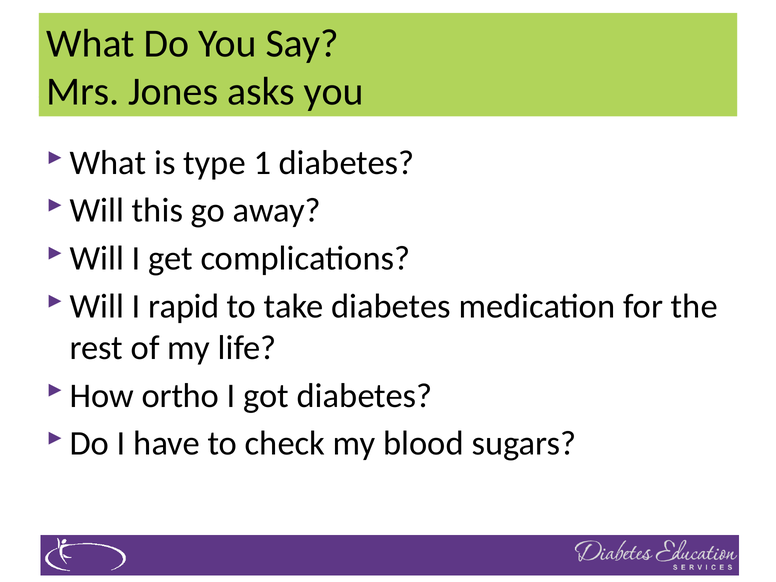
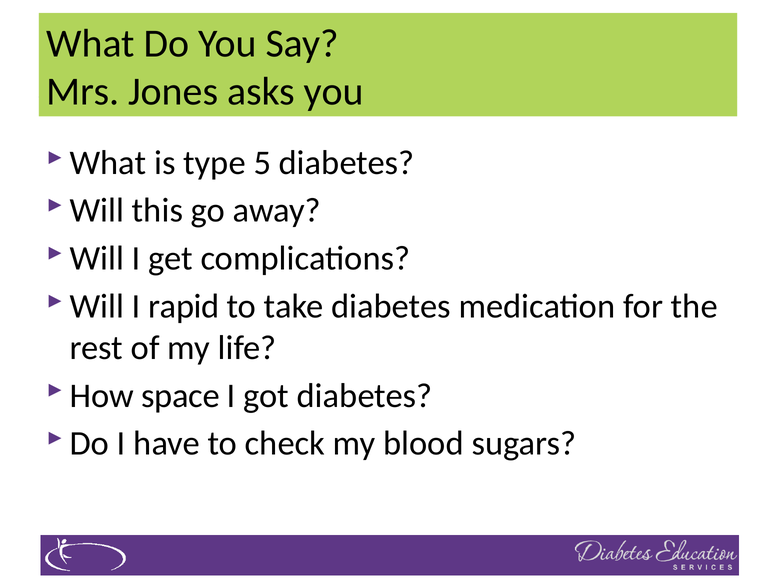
1: 1 -> 5 (262, 163)
ortho: ortho -> space (181, 396)
